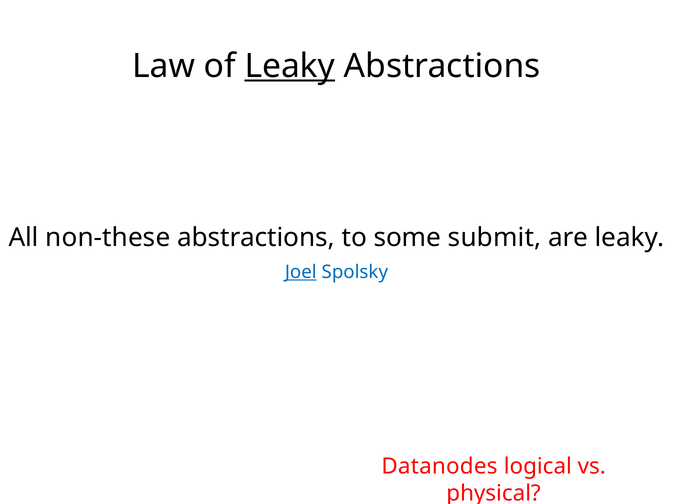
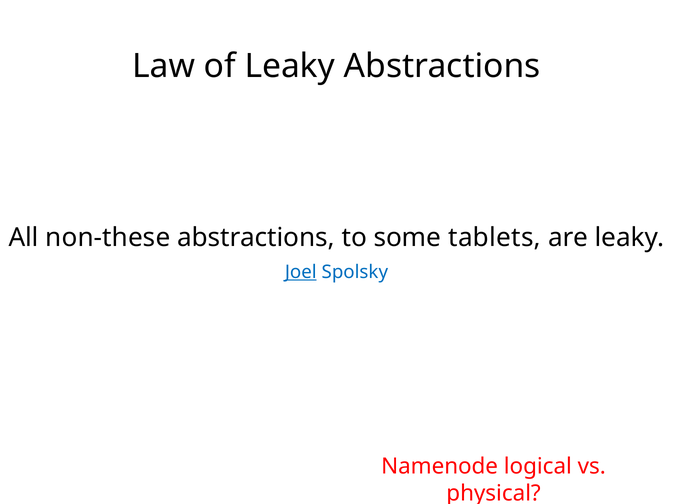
Leaky underline: present -> none (290, 66)
submit: submit -> tablets (495, 238)
Datanodes: Datanodes -> Namenode (440, 467)
